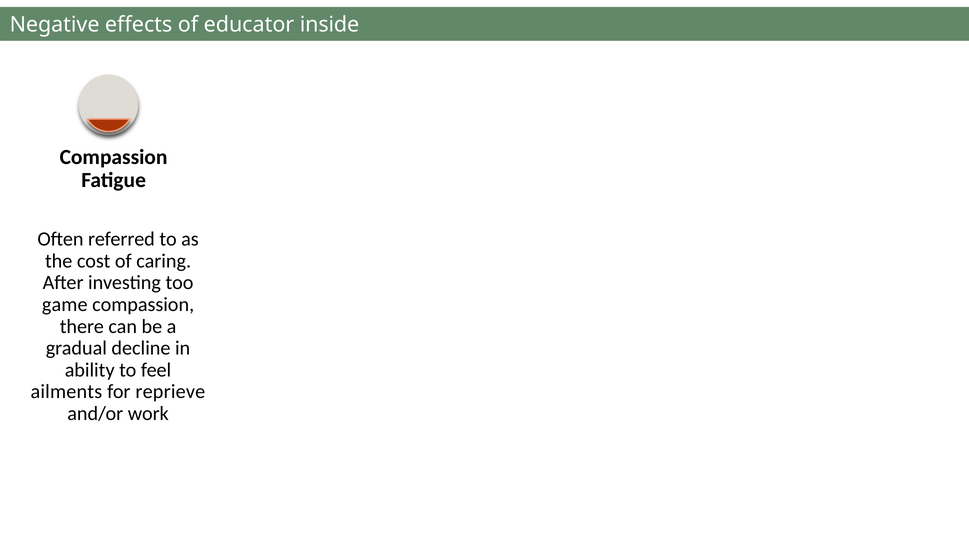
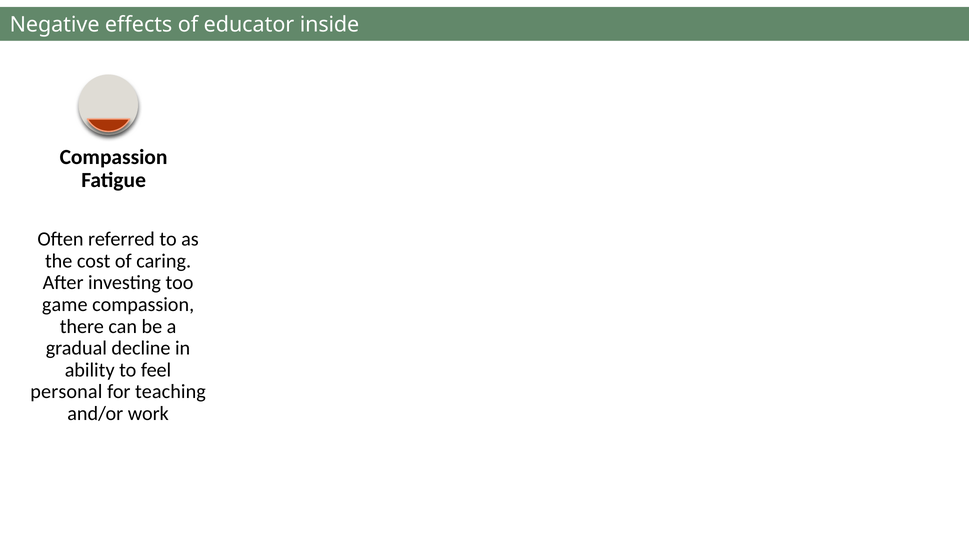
ailments: ailments -> personal (66, 392)
reprieve: reprieve -> teaching (170, 392)
